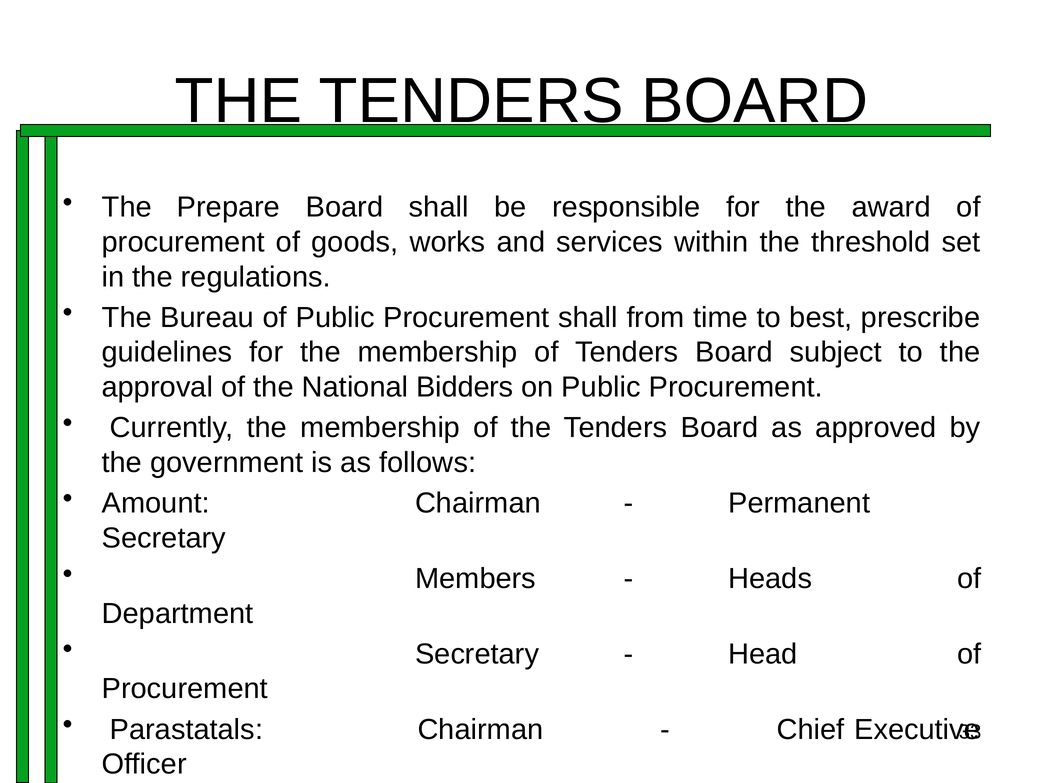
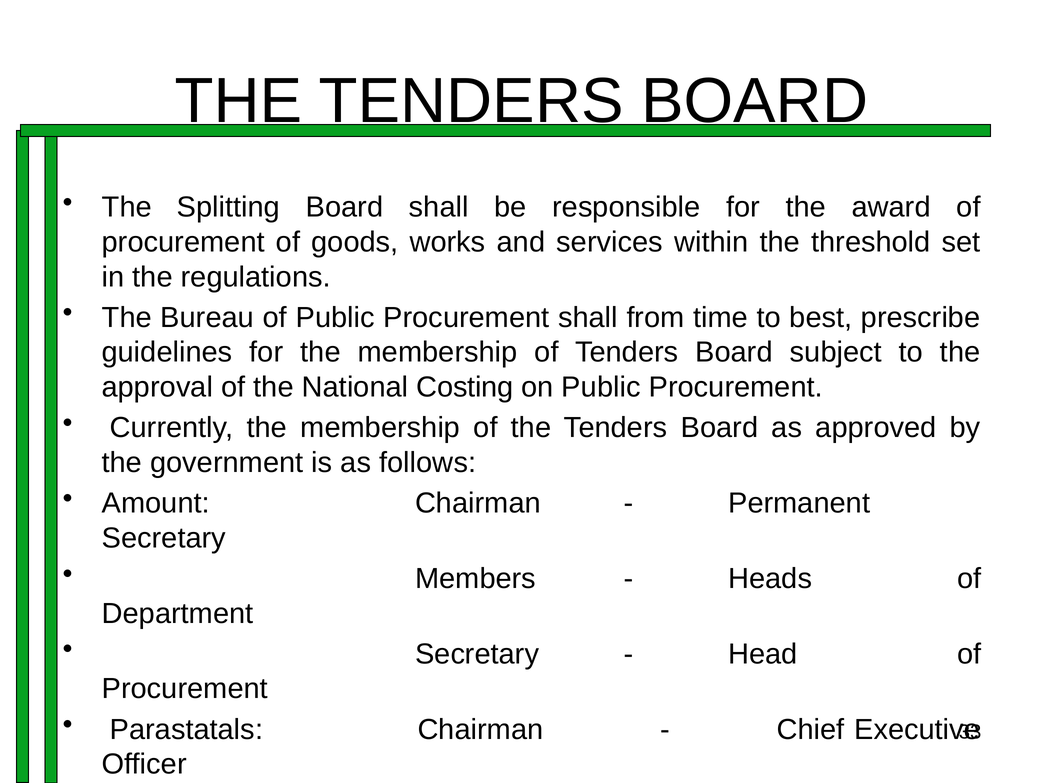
Prepare: Prepare -> Splitting (228, 207)
Bidders: Bidders -> Costing (465, 387)
